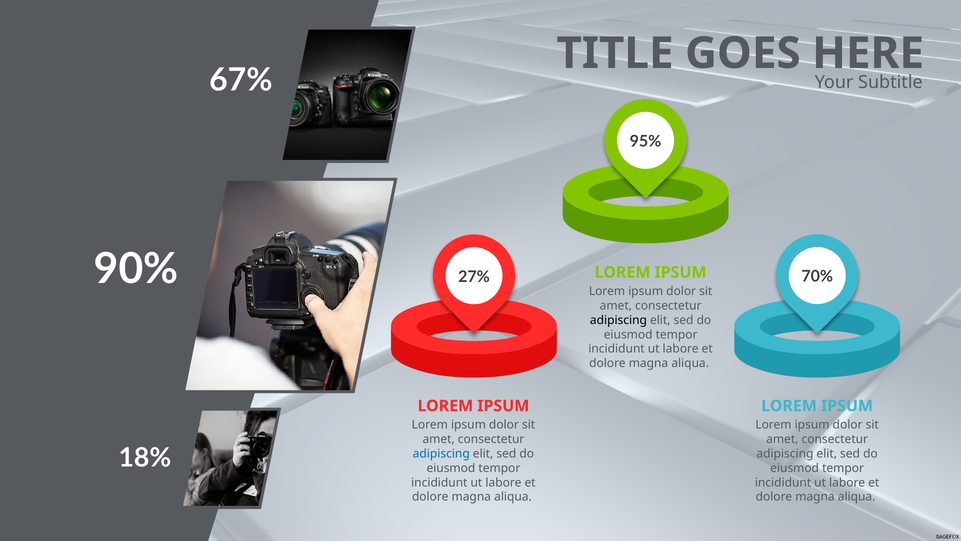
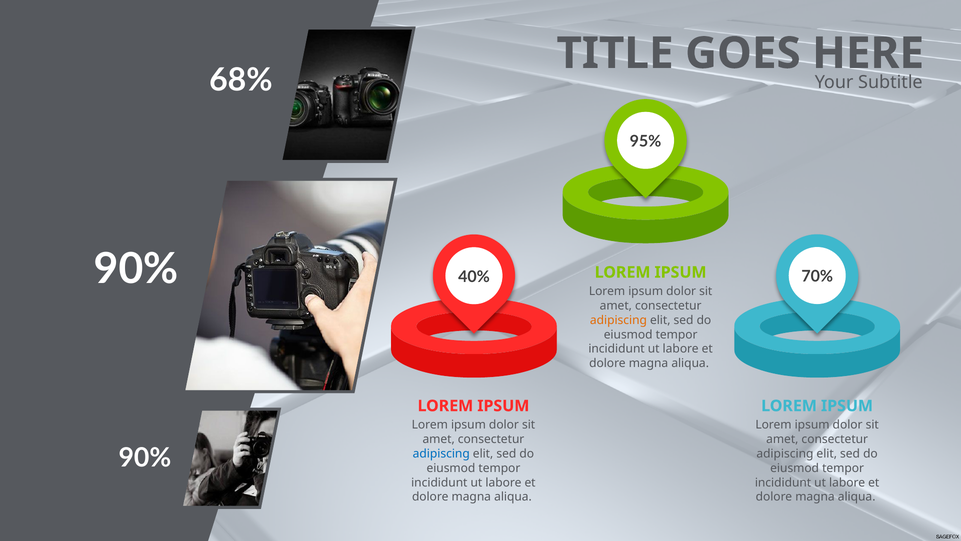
67%: 67% -> 68% (241, 80)
27%: 27% -> 40% (474, 277)
adipiscing colour: black -> orange (618, 320)
18%: 18% -> 90% (145, 458)
